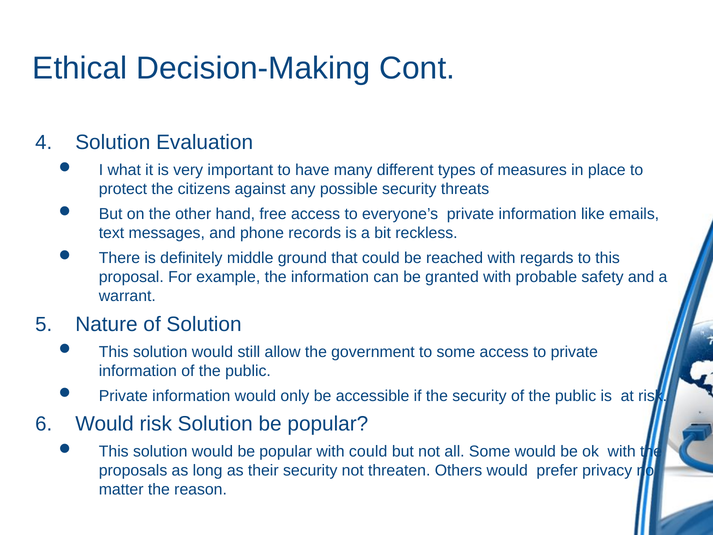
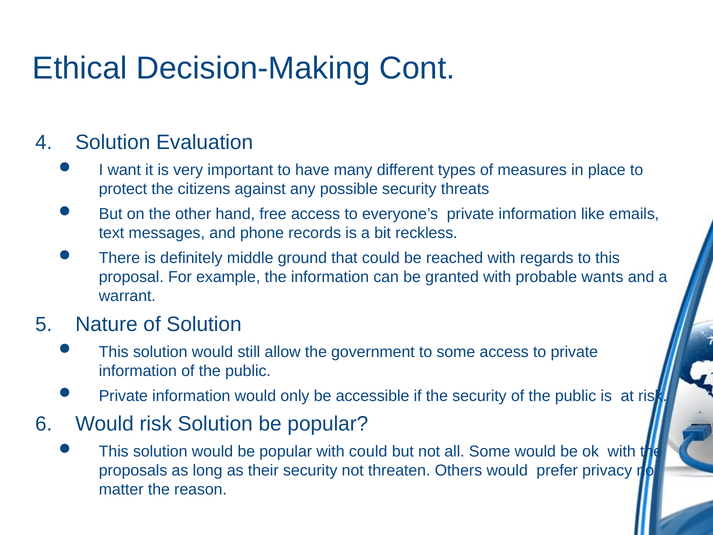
what: what -> want (124, 170)
safety: safety -> wants (602, 277)
